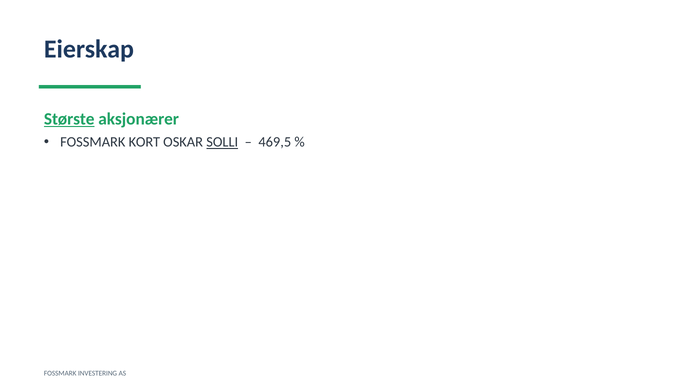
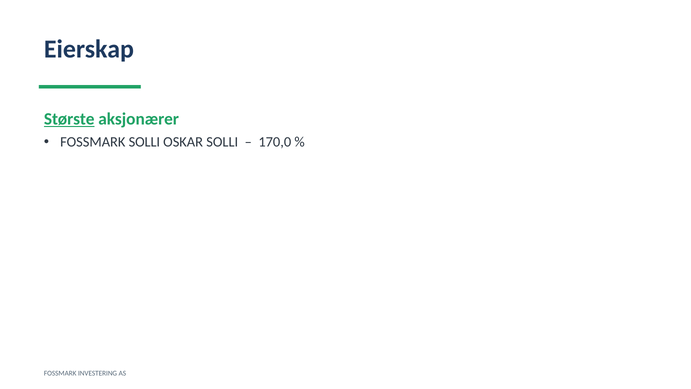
FOSSMARK KORT: KORT -> SOLLI (144, 142)
SOLLI underline: present -> none (222, 142)
469,5: 469,5 -> 170,0 (275, 142)
